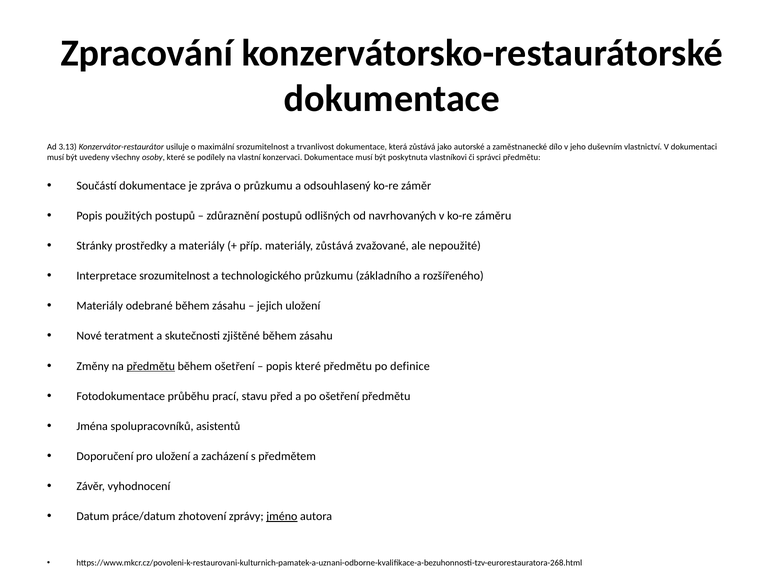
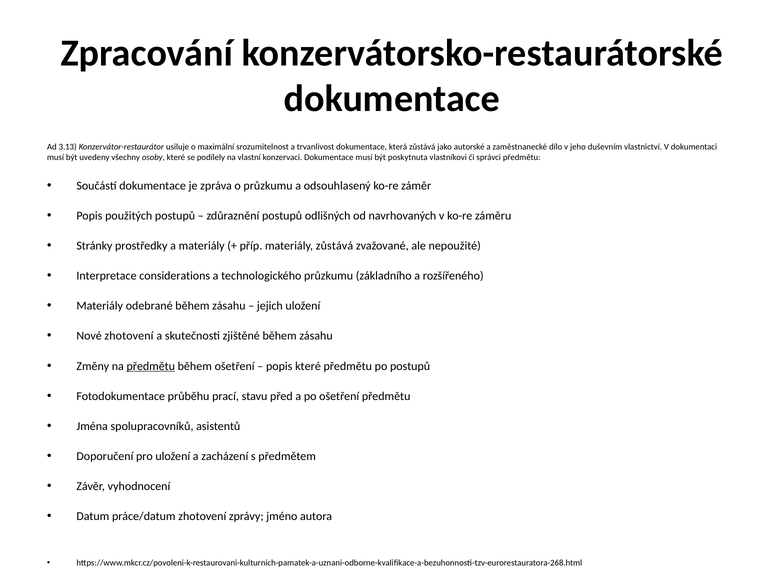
Interpretace srozumitelnost: srozumitelnost -> considerations (175, 276)
Nové teratment: teratment -> zhotovení (129, 336)
po definice: definice -> postupů (410, 366)
jméno underline: present -> none (282, 516)
